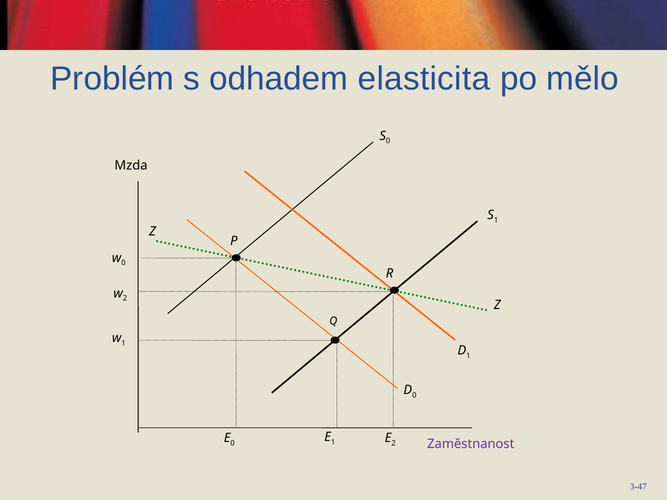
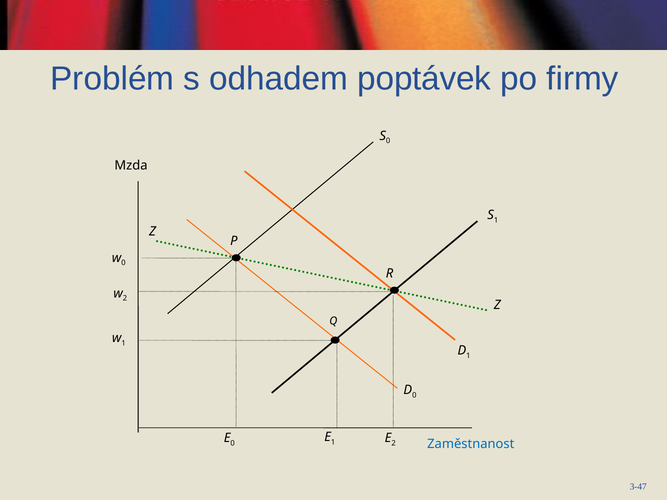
elasticita: elasticita -> poptávek (424, 79)
mělo: mělo -> firmy (582, 79)
Zaměstnanost colour: purple -> blue (471, 444)
